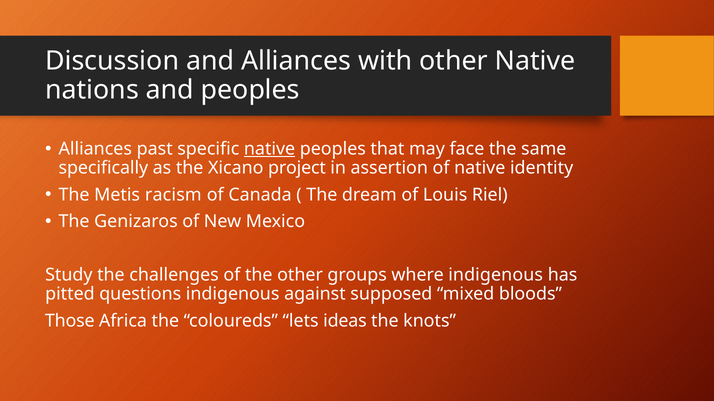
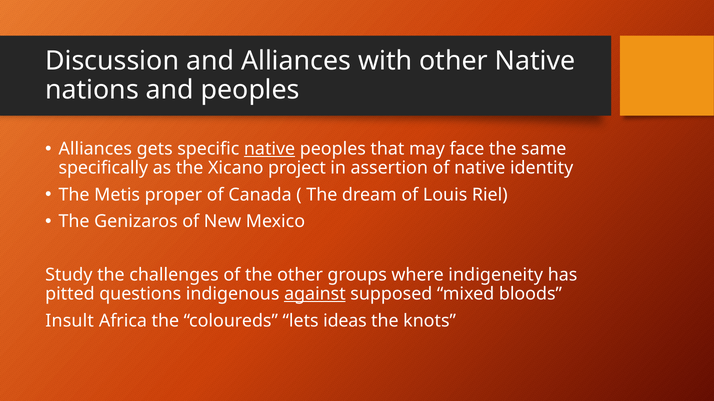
past: past -> gets (155, 149)
racism: racism -> proper (173, 195)
where indigenous: indigenous -> indigeneity (496, 275)
against underline: none -> present (315, 294)
Those: Those -> Insult (70, 321)
